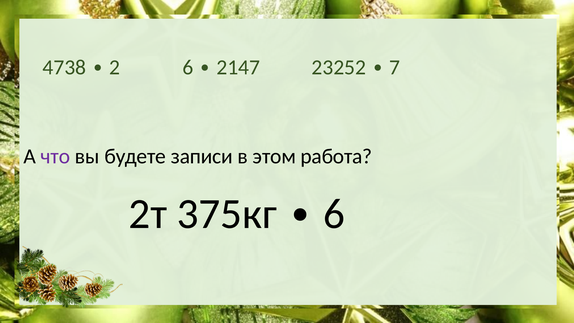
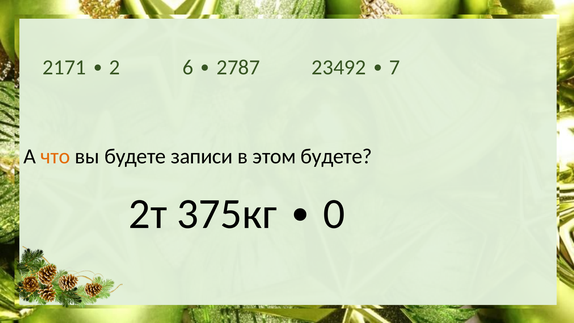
2147: 2147 -> 2787 (238, 67)
23252: 23252 -> 23492 (339, 67)
4738: 4738 -> 2171 (64, 67)
что colour: purple -> orange (55, 156)
этом работа: работа -> будете (336, 156)
375кг 6: 6 -> 0 (334, 214)
